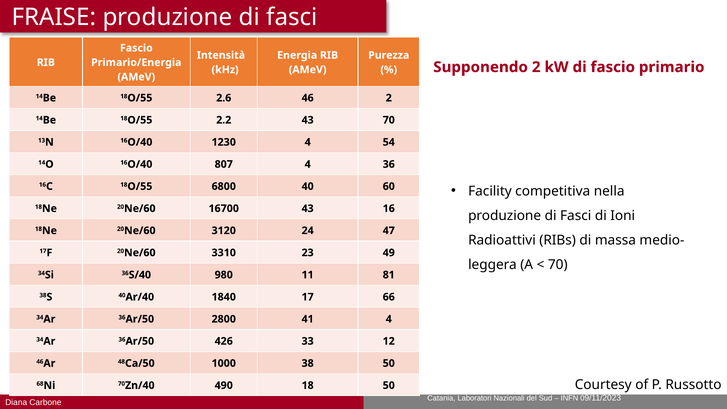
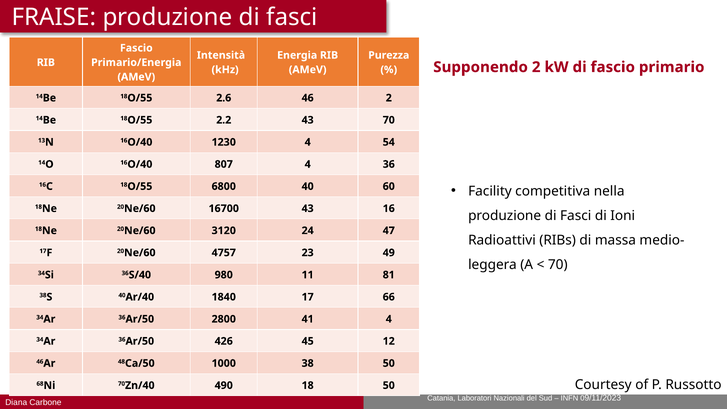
3310: 3310 -> 4757 (224, 253)
33: 33 -> 45 (308, 341)
